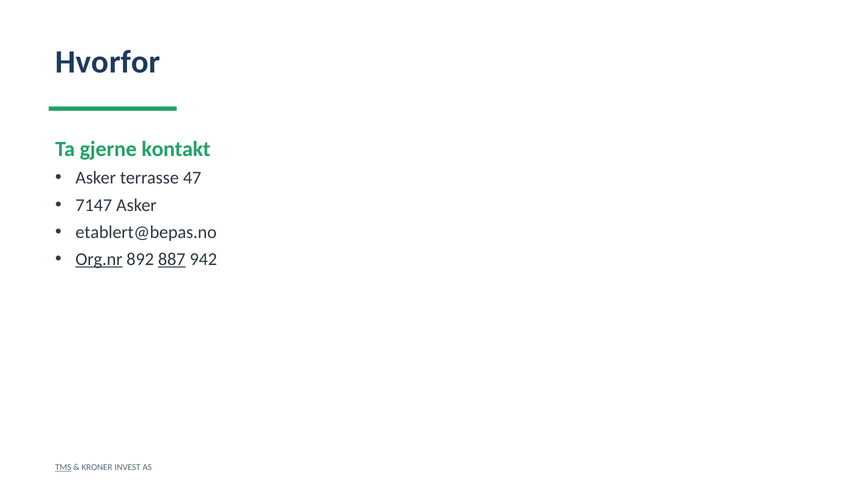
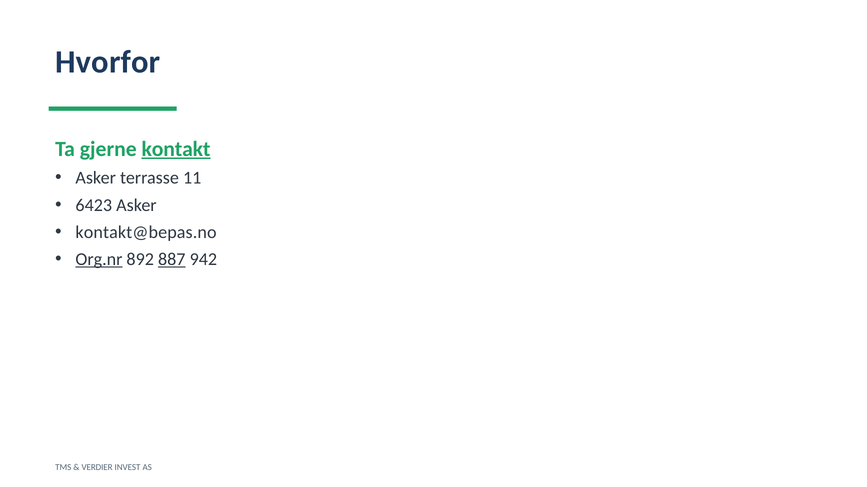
kontakt underline: none -> present (176, 149)
47: 47 -> 11 (192, 178)
7147: 7147 -> 6423 (94, 205)
etablert@bepas.no: etablert@bepas.no -> kontakt@bepas.no (146, 233)
TMS underline: present -> none (63, 468)
KRONER: KRONER -> VERDIER (97, 468)
